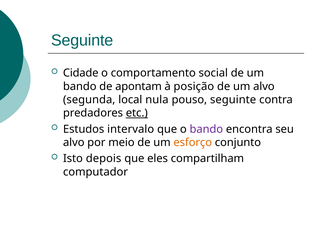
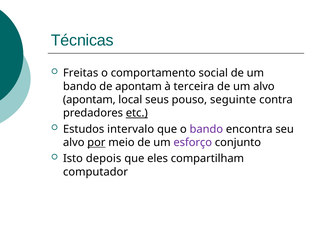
Seguinte: Seguinte -> Técnicas (82, 40)
Cidade: Cidade -> Freitas (81, 73)
posição: posição -> terceira (194, 86)
segunda: segunda -> apontam (89, 100)
nula: nula -> seus (157, 100)
por underline: none -> present (96, 142)
esforço colour: orange -> purple (193, 142)
